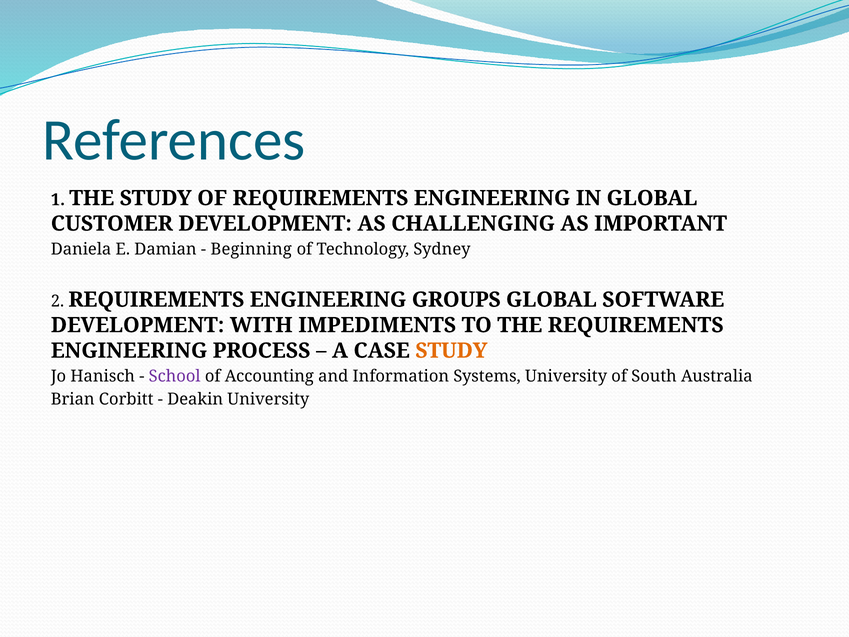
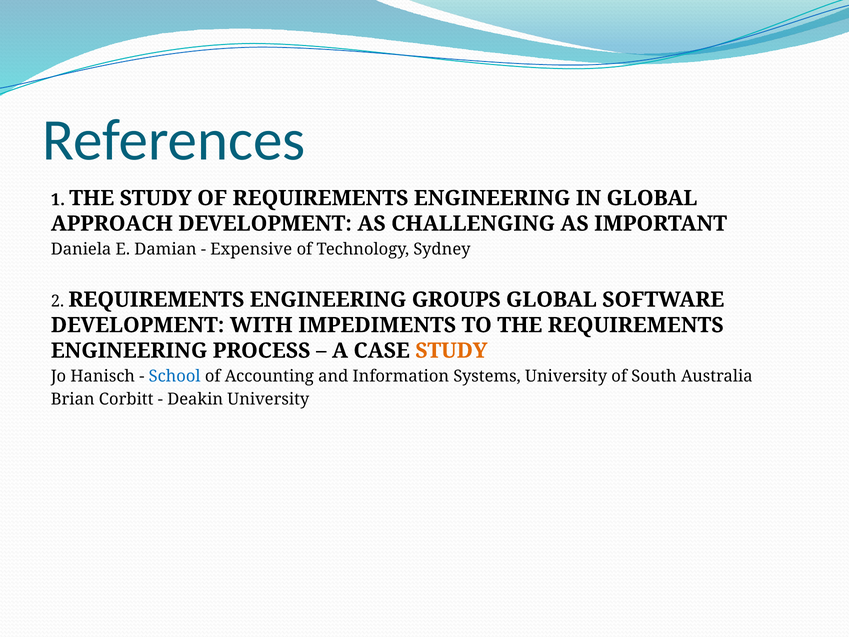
CUSTOMER: CUSTOMER -> APPROACH (112, 224)
Beginning: Beginning -> Expensive (251, 249)
School colour: purple -> blue (175, 376)
